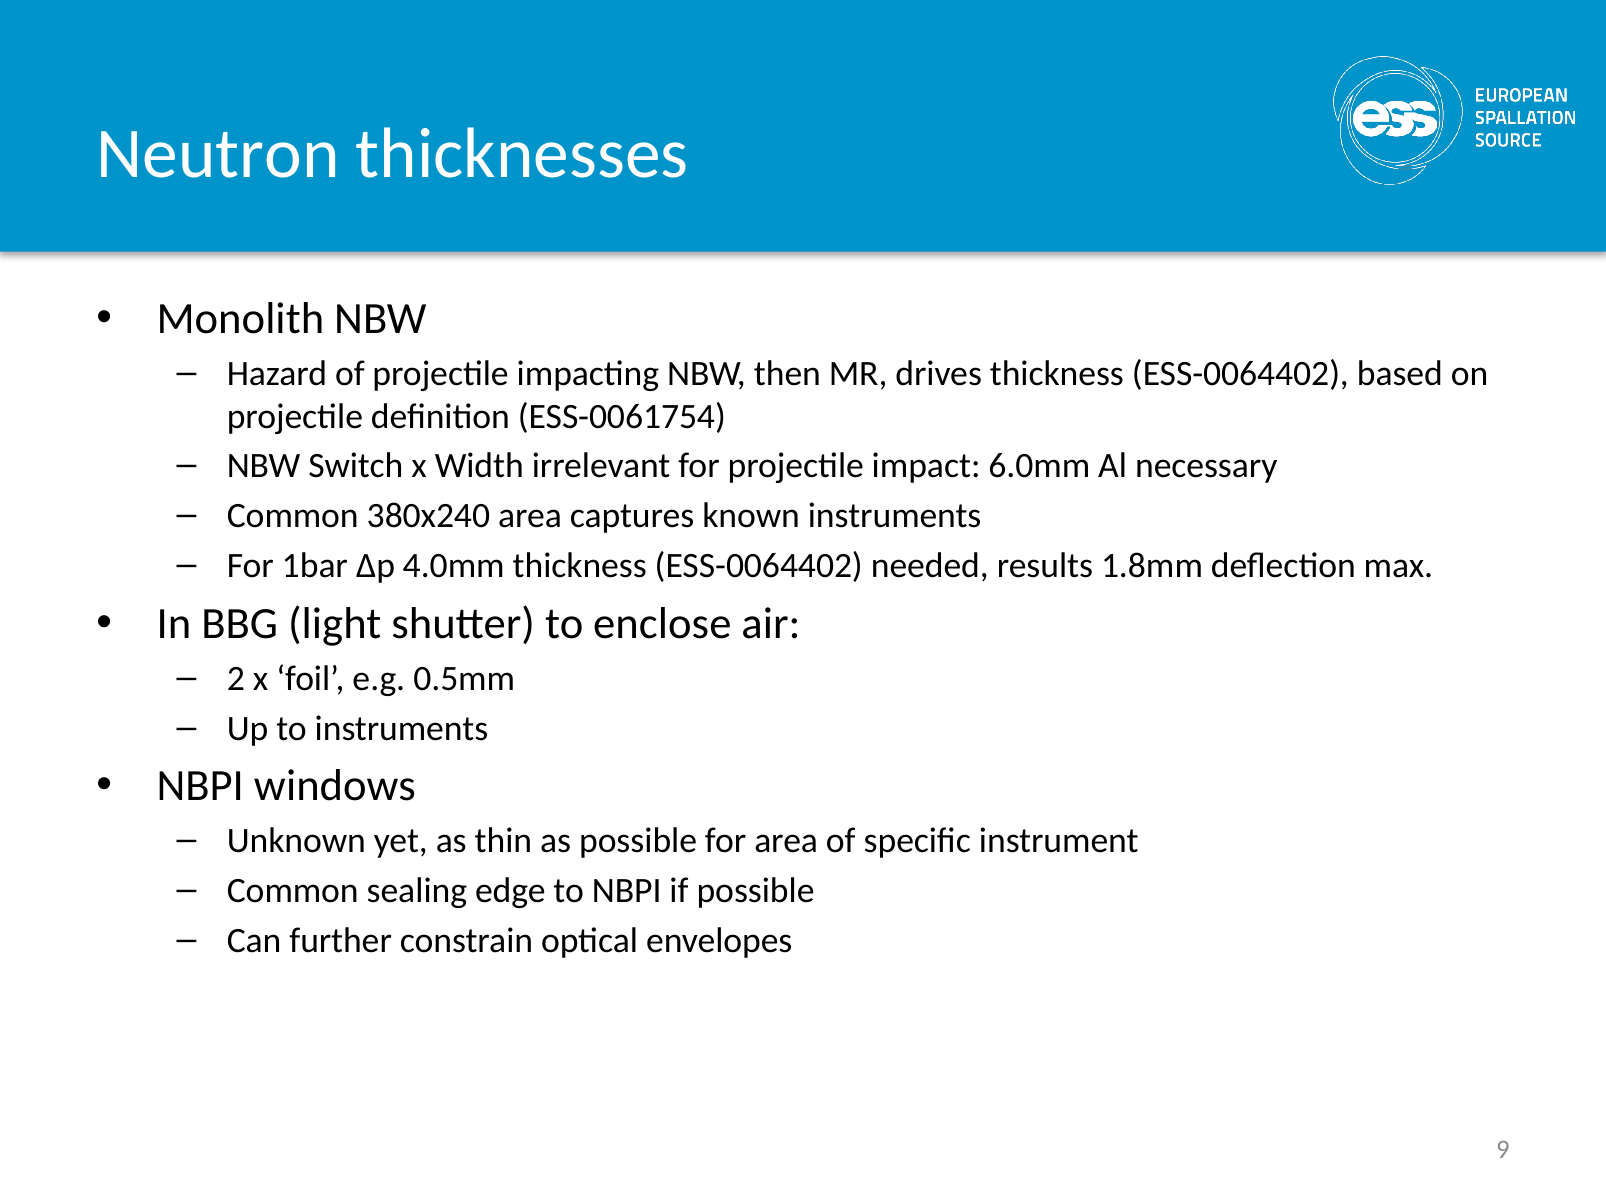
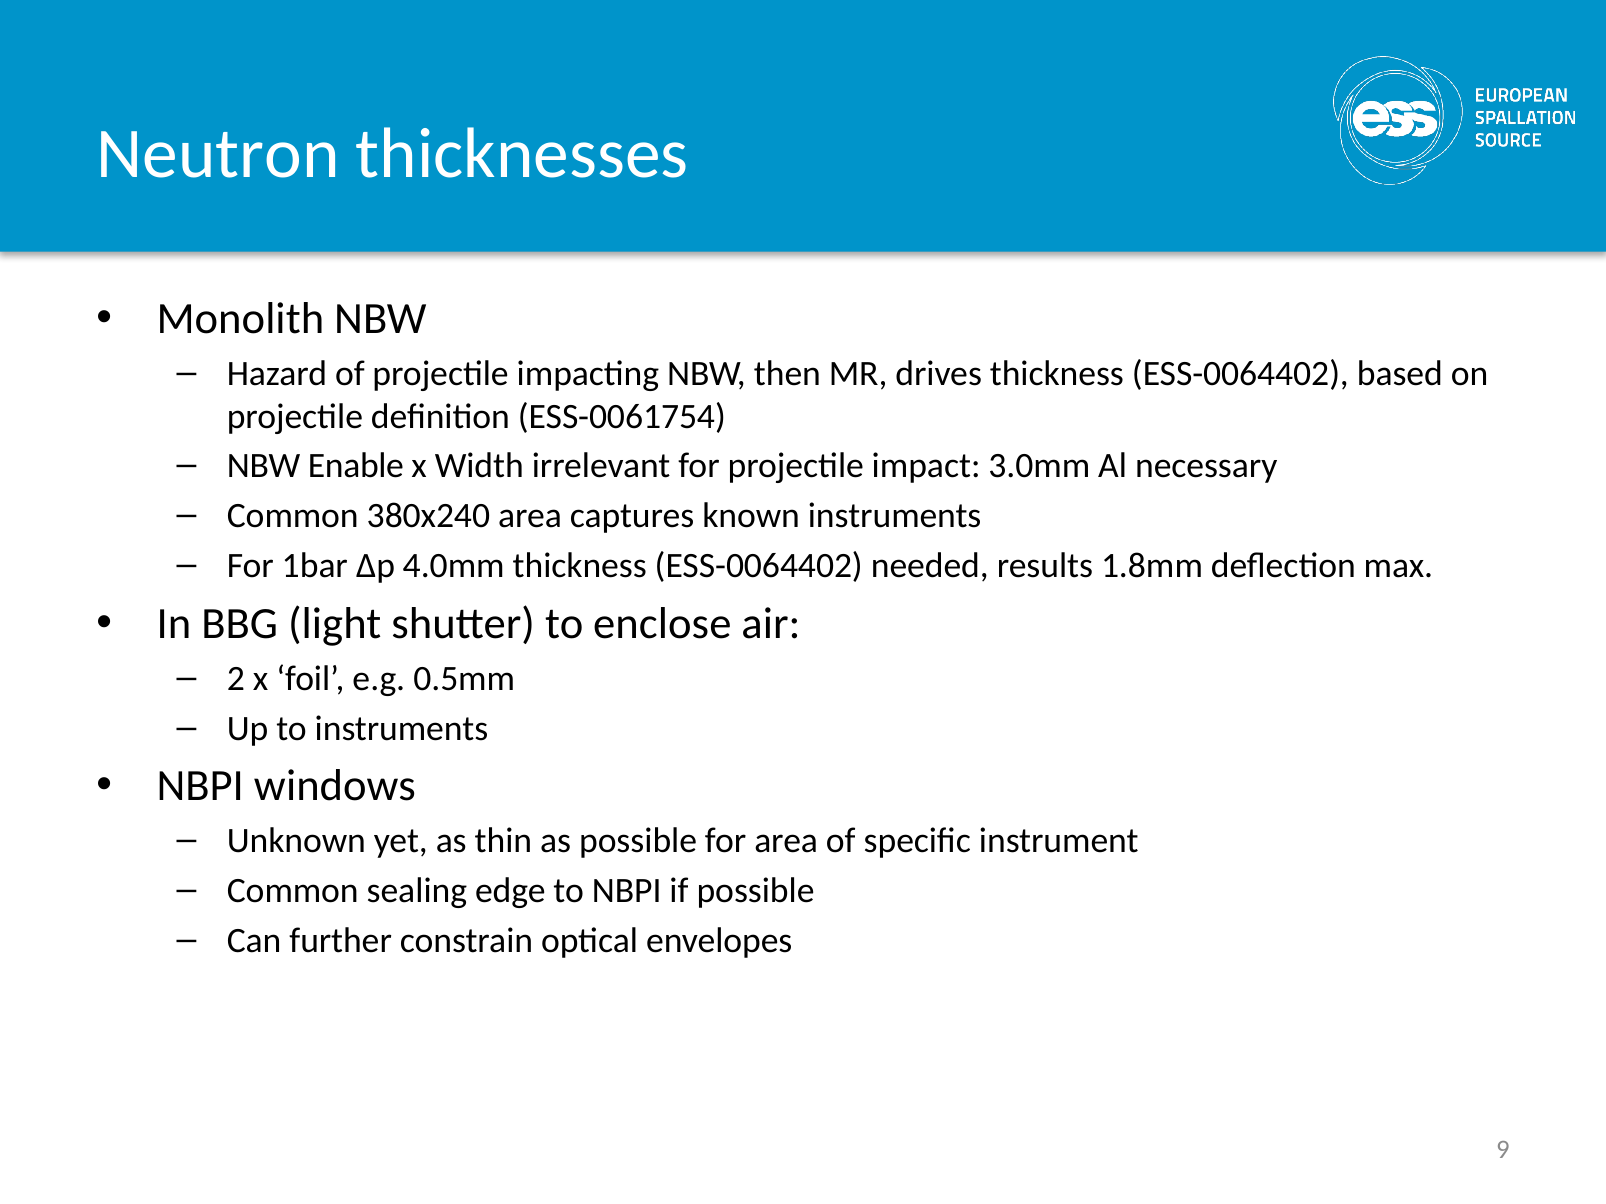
Switch: Switch -> Enable (356, 466)
6.0mm: 6.0mm -> 3.0mm (1039, 466)
